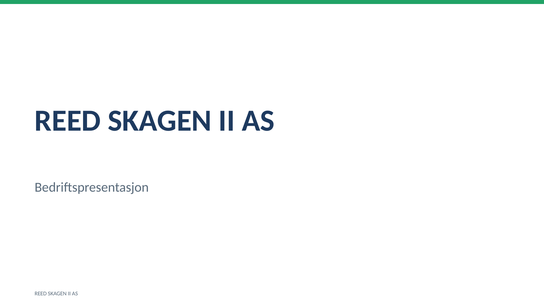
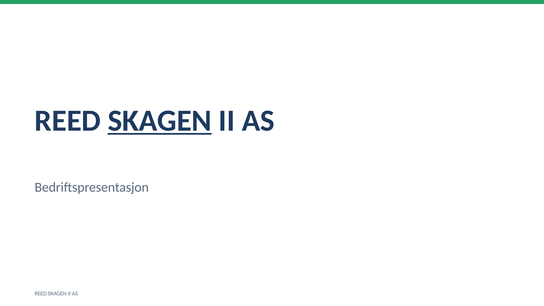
SKAGEN underline: none -> present (160, 121)
